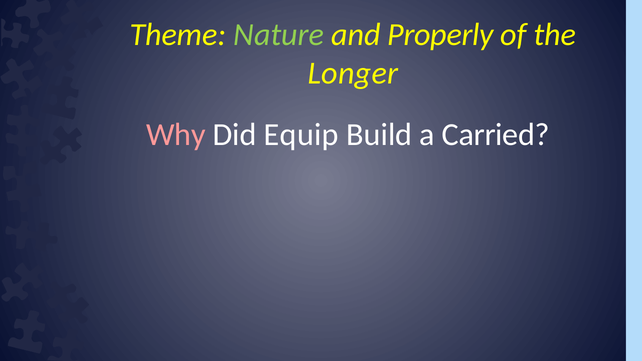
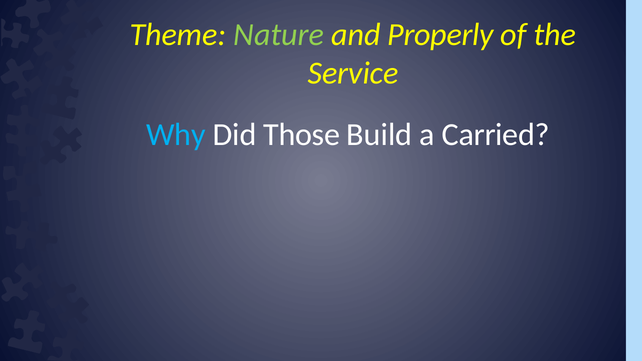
Longer: Longer -> Service (353, 73)
Why colour: pink -> light blue (176, 135)
Equip: Equip -> Those (302, 135)
